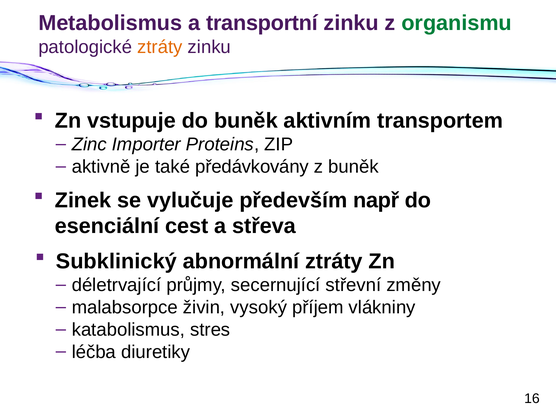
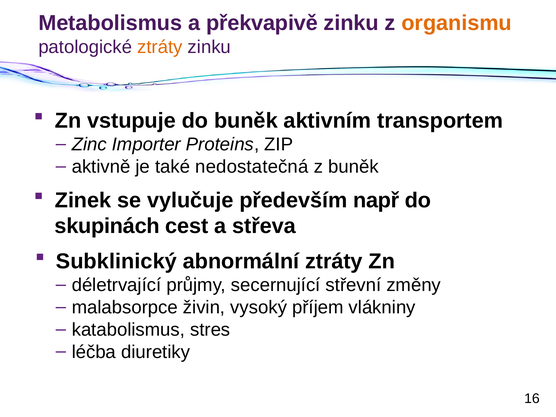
transportní: transportní -> překvapivě (262, 23)
organismu colour: green -> orange (457, 23)
předávkovány: předávkovány -> nedostatečná (252, 167)
esenciální: esenciální -> skupinách (107, 226)
